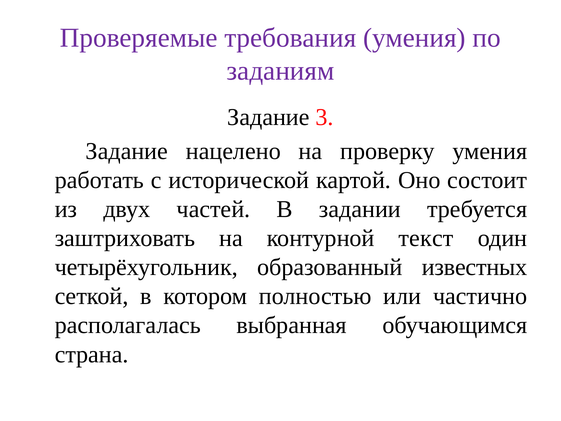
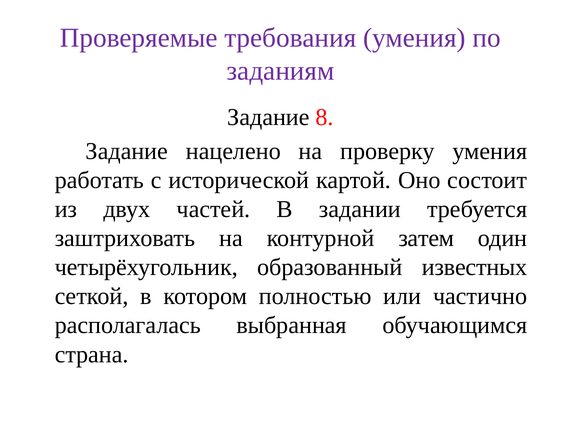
3: 3 -> 8 (325, 117)
текст: текст -> затем (426, 238)
